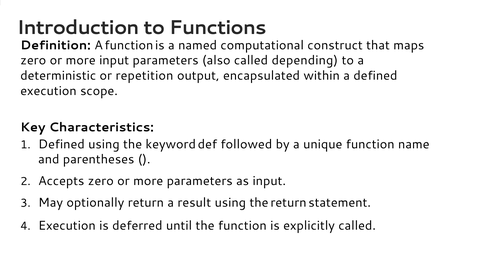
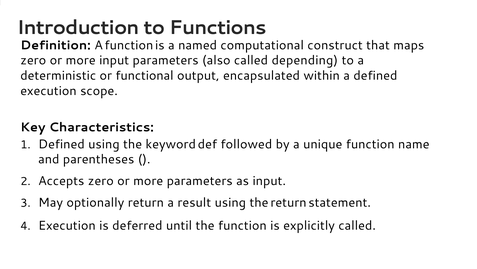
repetition: repetition -> functional (145, 76)
